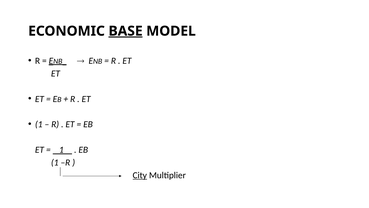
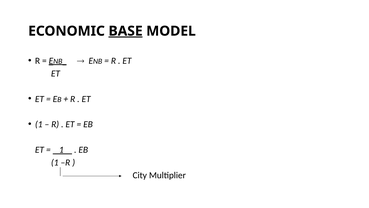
City underline: present -> none (140, 175)
